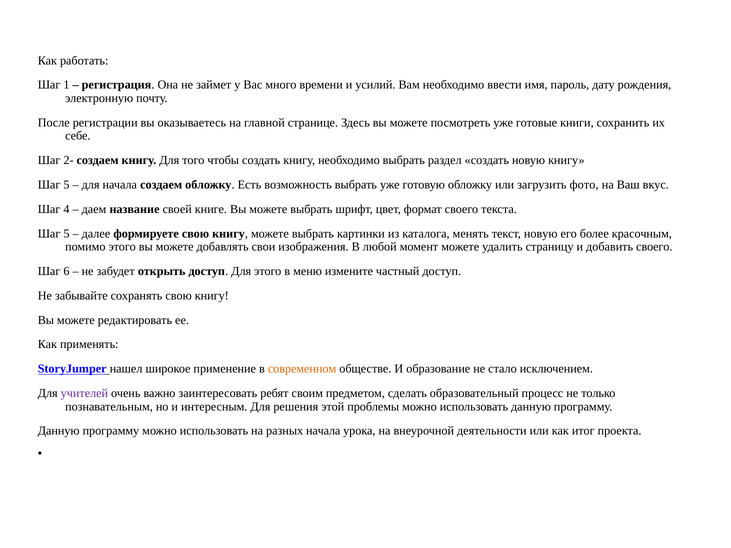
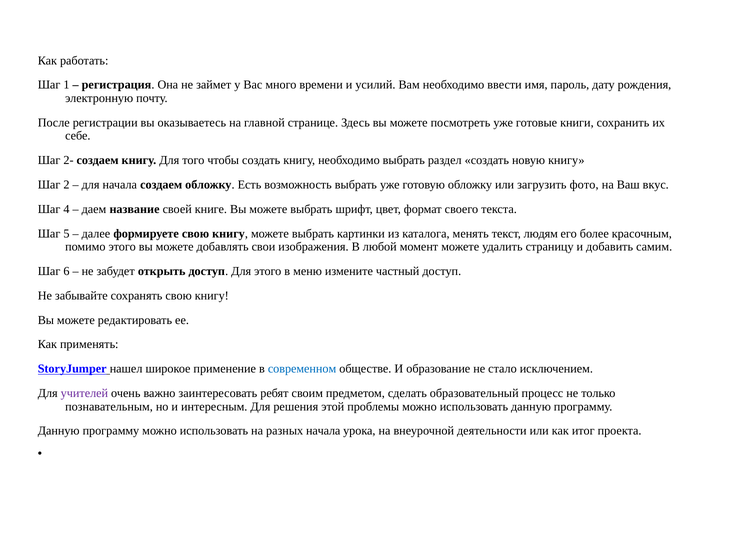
5: 5 -> 2 (66, 185)
текст новую: новую -> людям (541, 234)
добавить своего: своего -> самим (654, 247)
современном colour: orange -> blue (302, 369)
